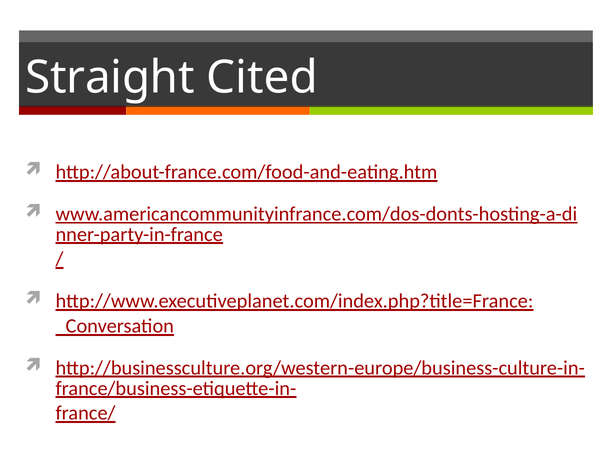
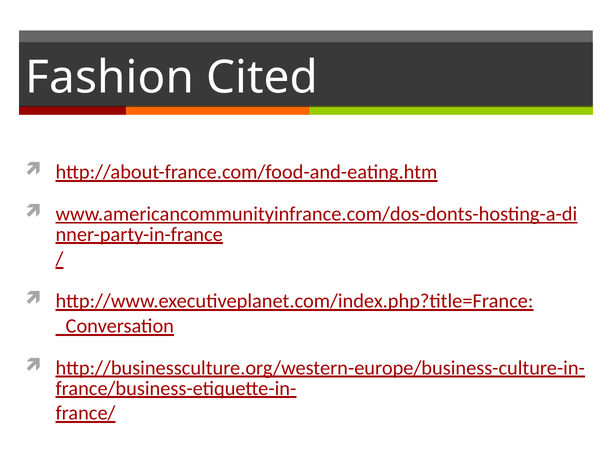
Straight: Straight -> Fashion (110, 78)
